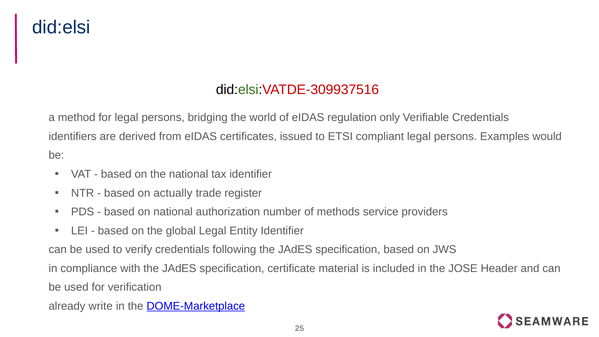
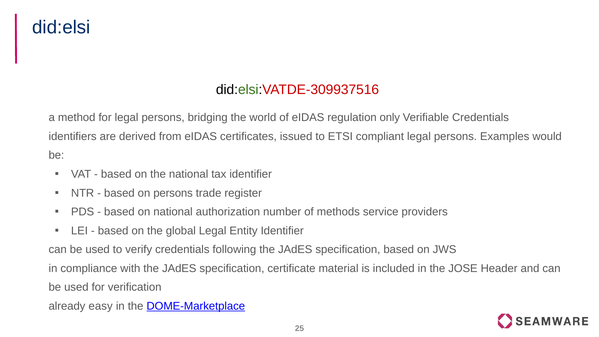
on actually: actually -> persons (173, 193)
write: write -> easy (101, 306)
